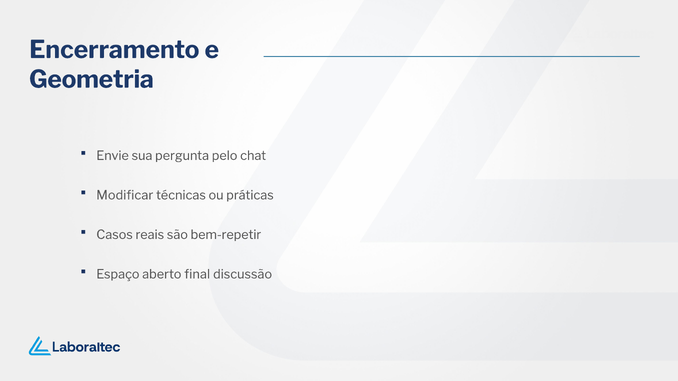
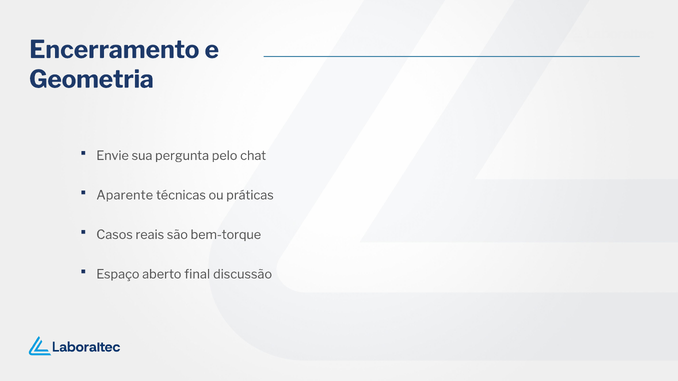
Modificar: Modificar -> Aparente (125, 195)
bem-repetir: bem-repetir -> bem-torque (226, 235)
